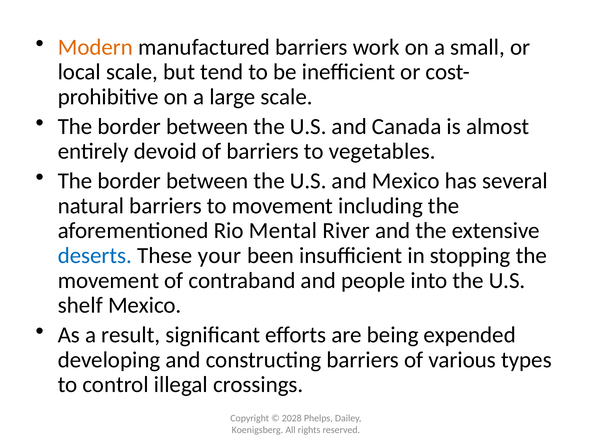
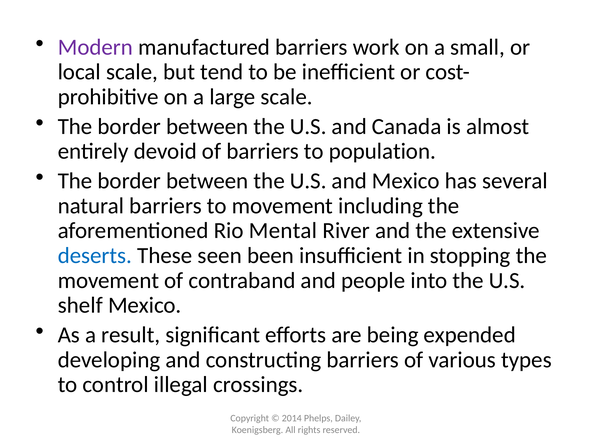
Modern colour: orange -> purple (95, 47)
vegetables: vegetables -> population (382, 151)
your: your -> seen (220, 256)
2028: 2028 -> 2014 (292, 418)
